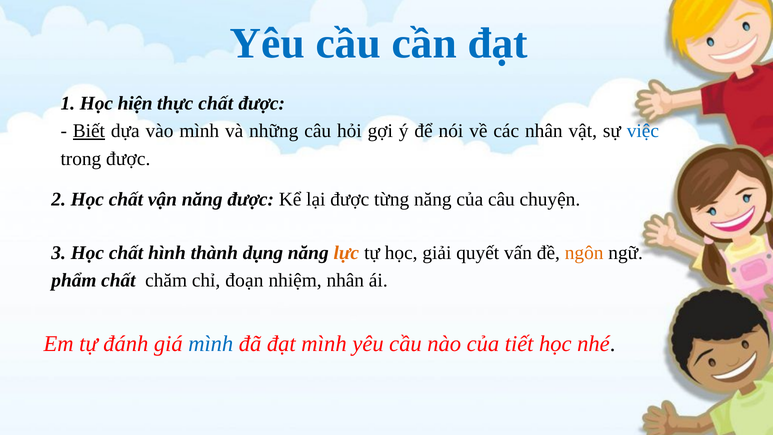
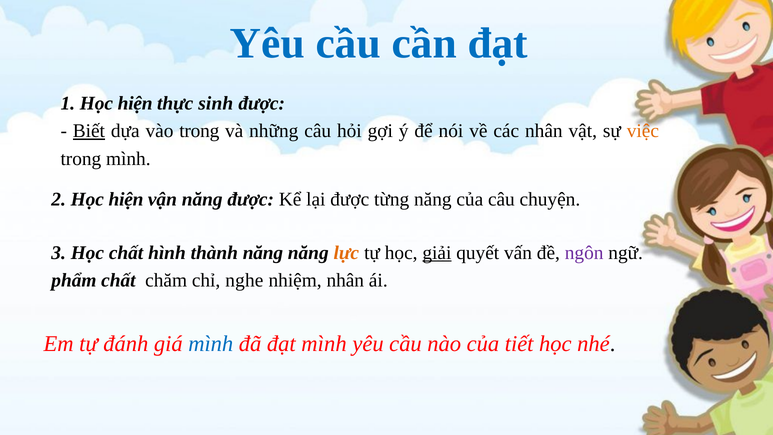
thực chất: chất -> sinh (216, 103)
vào mình: mình -> trong (199, 131)
việc colour: blue -> orange (643, 131)
trong được: được -> mình (128, 159)
2 Học chất: chất -> hiện (126, 199)
thành dụng: dụng -> năng (263, 253)
giải underline: none -> present (437, 253)
ngôn colour: orange -> purple (584, 253)
đoạn: đoạn -> nghe (244, 280)
